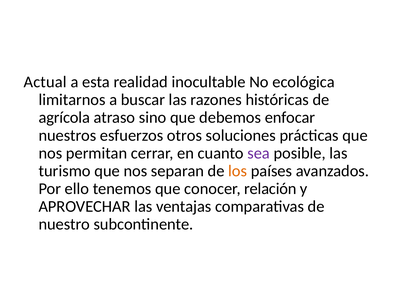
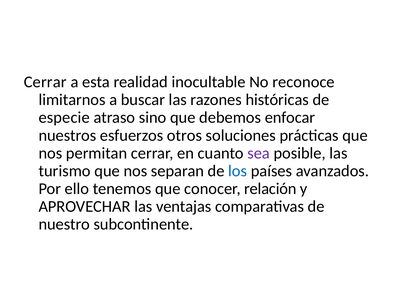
Actual: Actual -> Cerrar (45, 82)
ecológica: ecológica -> reconoce (304, 82)
agrícola: agrícola -> especie (64, 118)
los colour: orange -> blue (238, 171)
